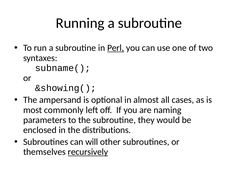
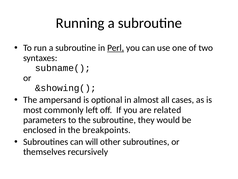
naming: naming -> related (167, 110)
distributions: distributions -> breakpoints (107, 130)
recursively underline: present -> none (88, 151)
